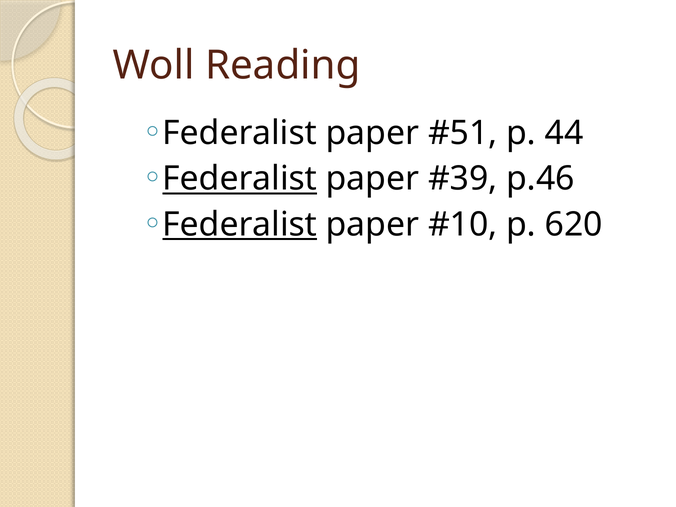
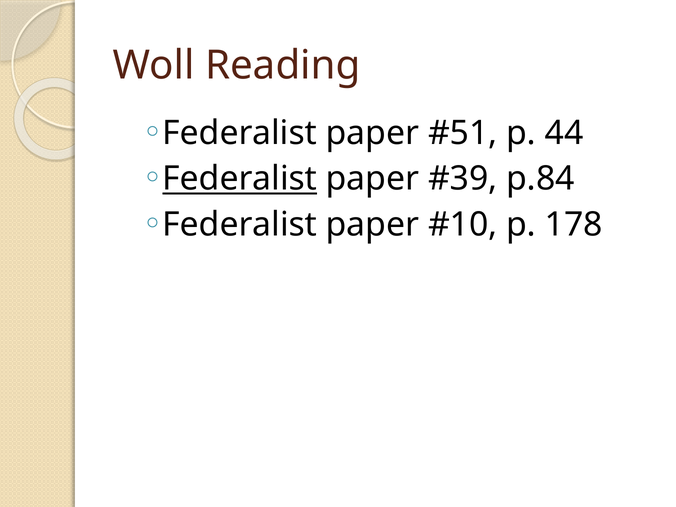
p.46: p.46 -> p.84 (540, 179)
Federalist underline: present -> none (240, 224)
620: 620 -> 178 (574, 224)
